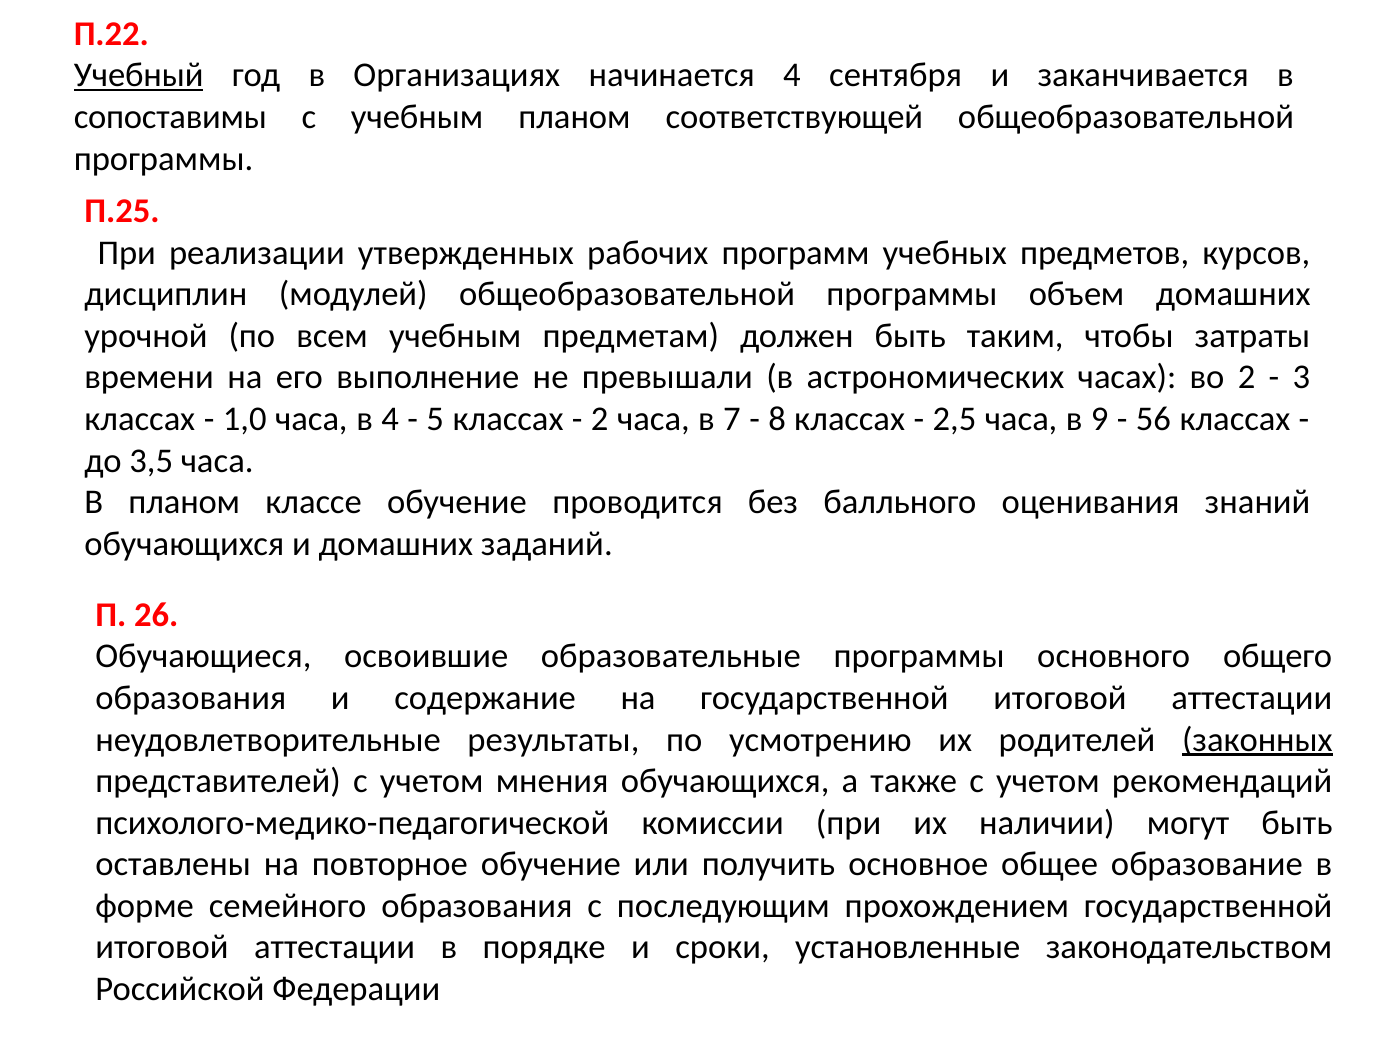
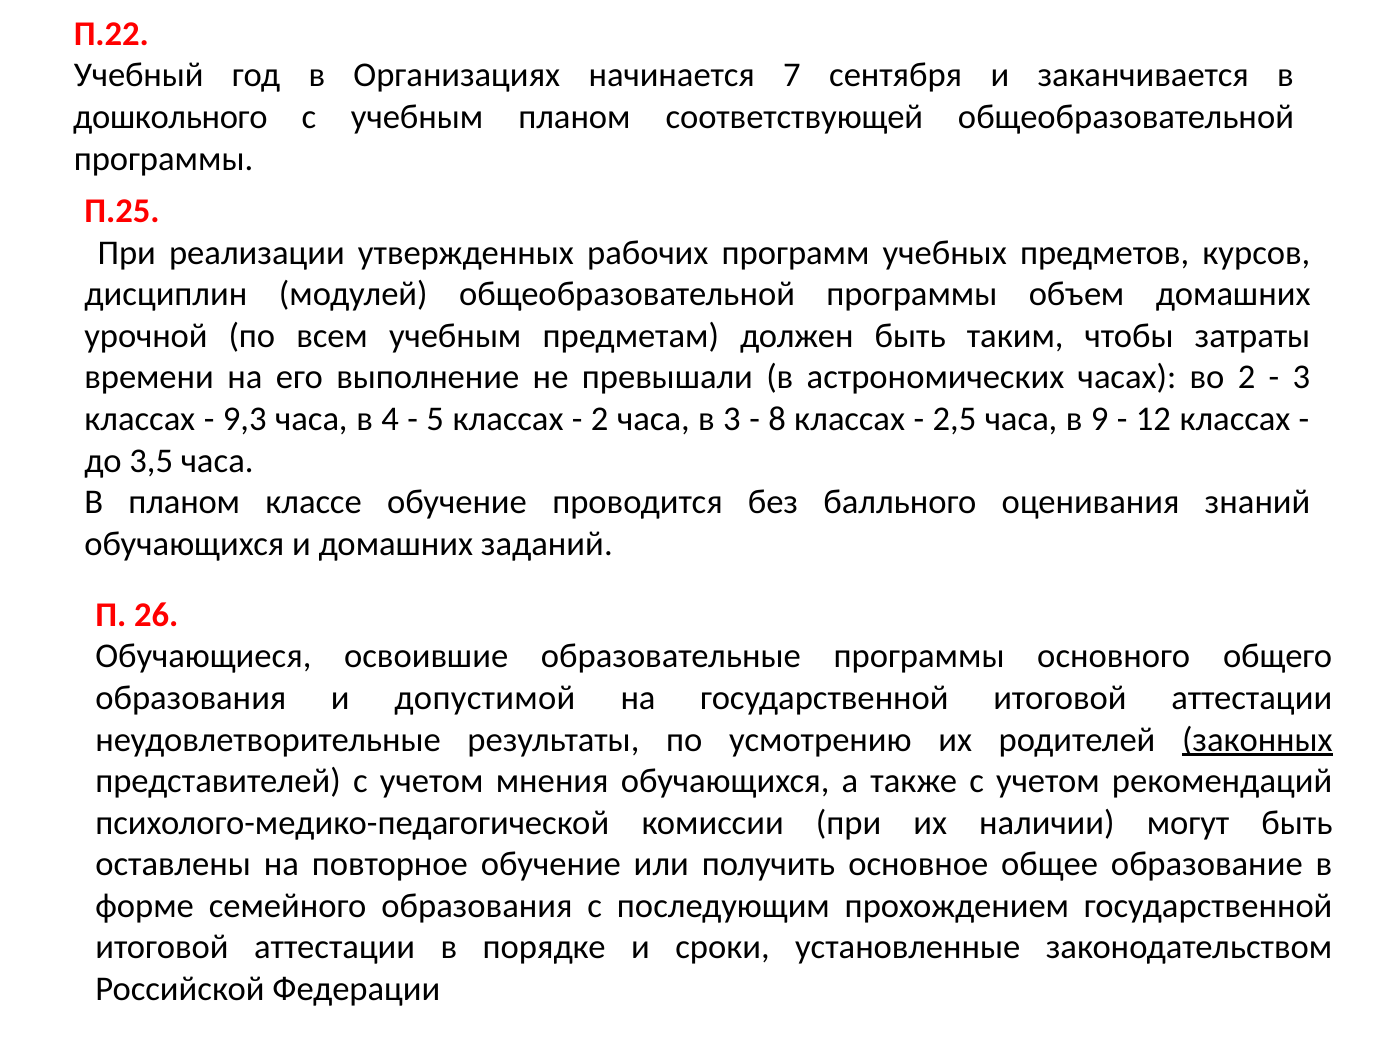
Учебный underline: present -> none (139, 75)
начинается 4: 4 -> 7 (792, 75)
сопоставимы: сопоставимы -> дошкольного (170, 117)
1,0: 1,0 -> 9,3 (245, 419)
в 7: 7 -> 3 (732, 419)
56: 56 -> 12 (1153, 419)
содержание: содержание -> допустимой (485, 698)
